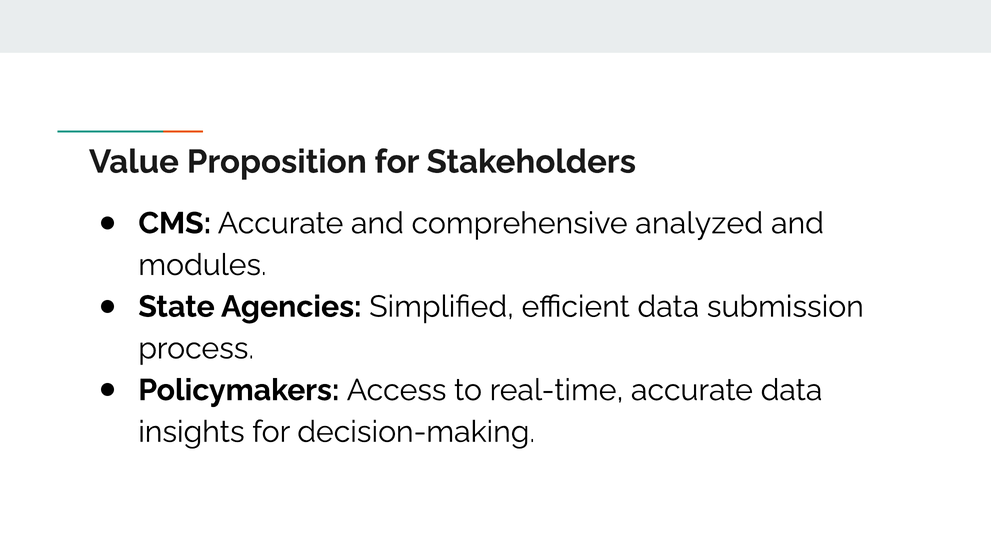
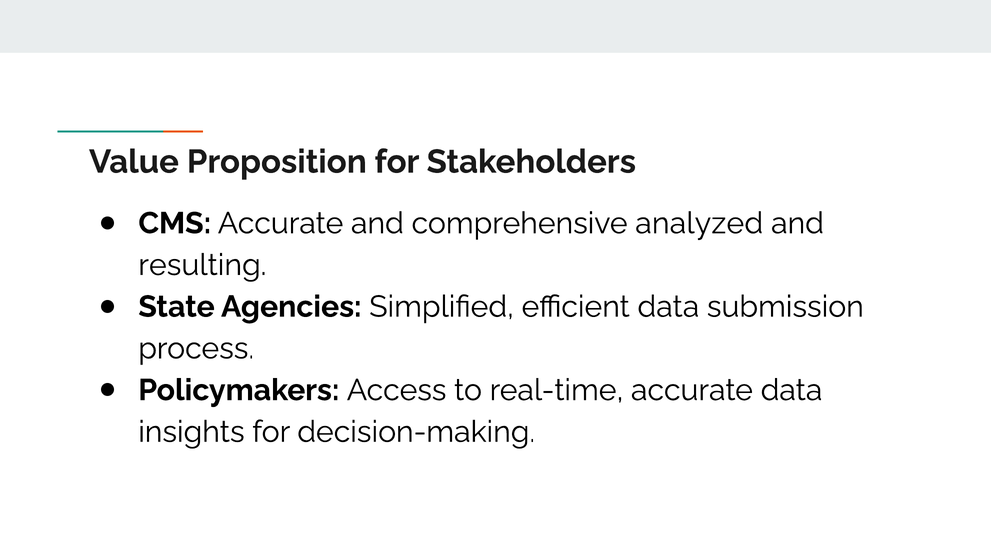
modules: modules -> resulting (202, 265)
